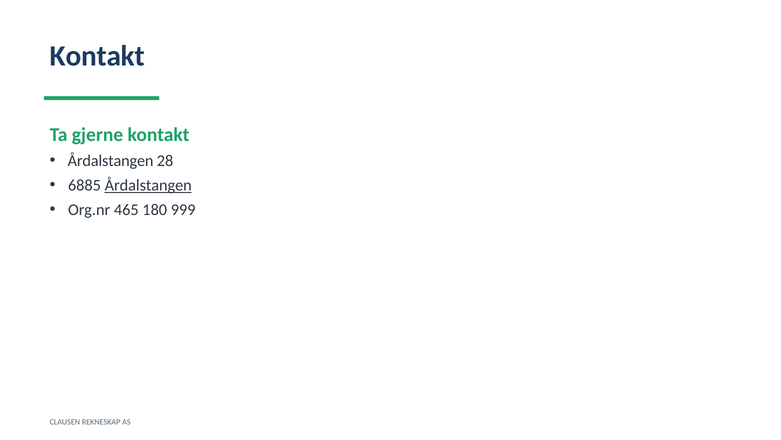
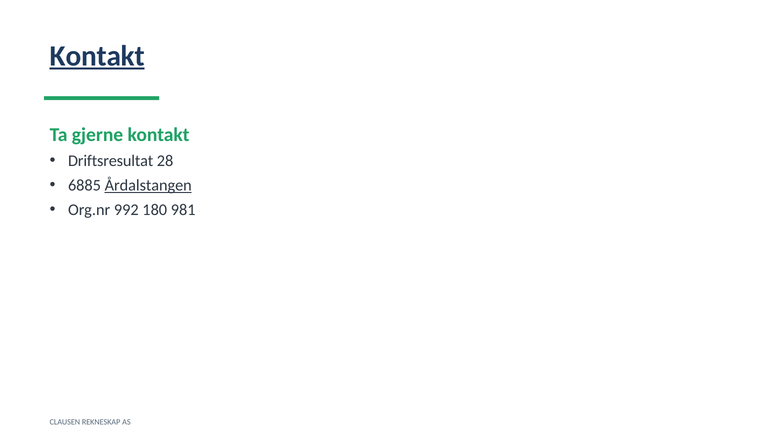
Kontakt underline: none -> present (97, 56)
Årdalstangen: Årdalstangen -> Driftsresultat (111, 161)
465: 465 -> 992 (126, 209)
999: 999 -> 981 (183, 209)
